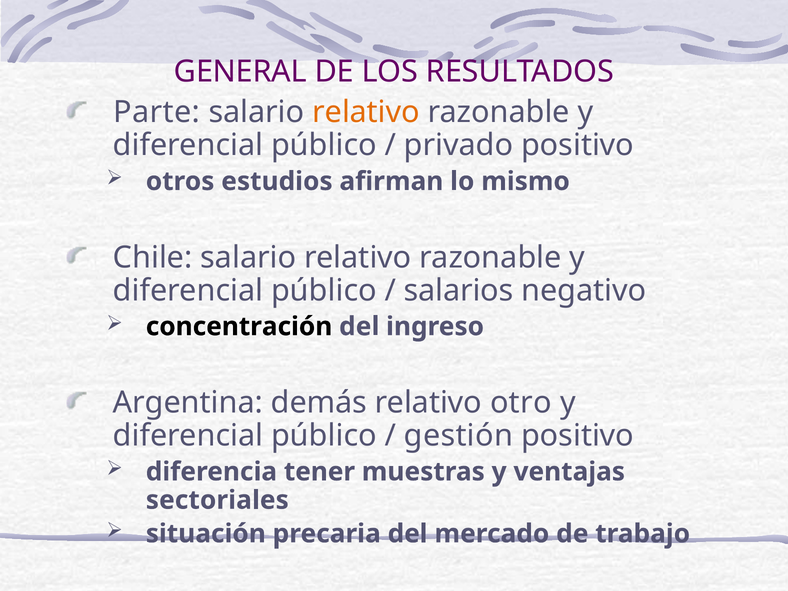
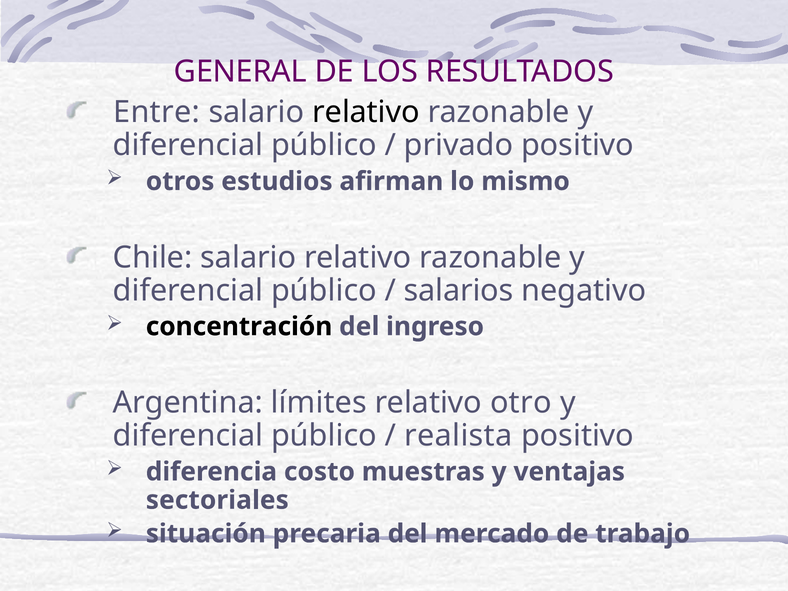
Parte: Parte -> Entre (157, 112)
relativo colour: orange -> black (366, 112)
demás: demás -> límites (319, 403)
gestión: gestión -> realista (458, 436)
tener: tener -> costo (319, 472)
